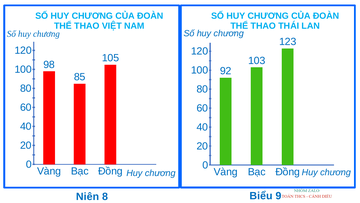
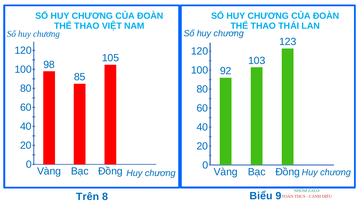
Niên: Niên -> Trên (88, 196)
